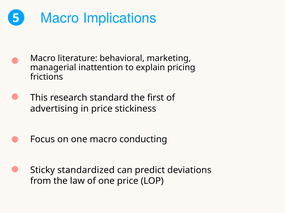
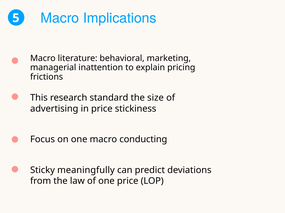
first: first -> size (155, 98)
standardized: standardized -> meaningfully (86, 171)
